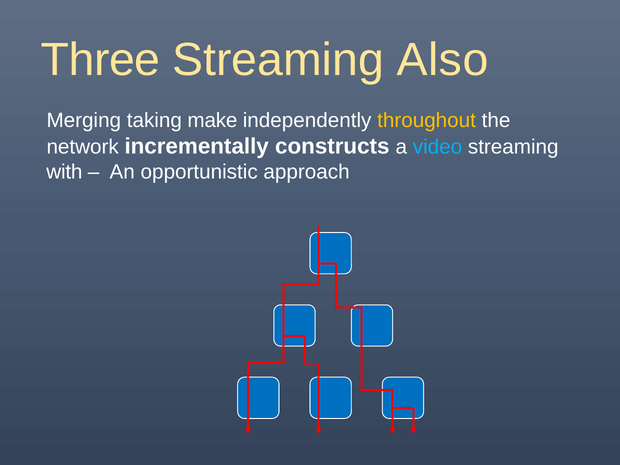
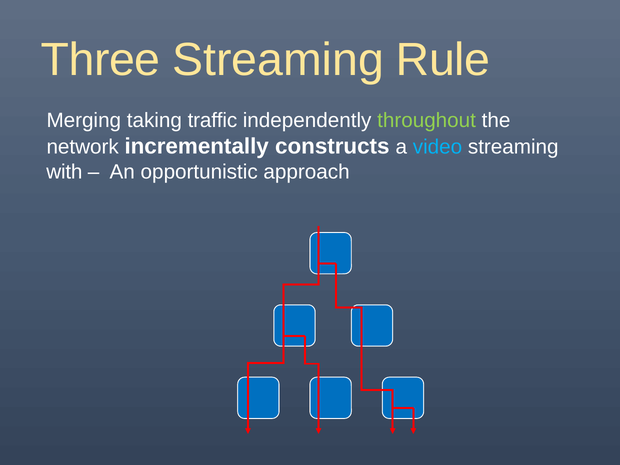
Also: Also -> Rule (443, 60)
make: make -> traffic (212, 120)
throughout colour: yellow -> light green (427, 120)
